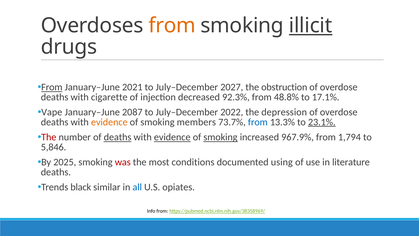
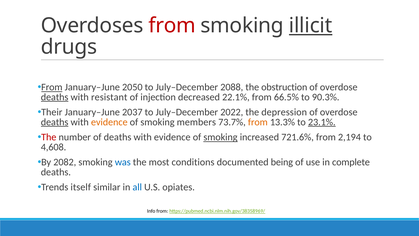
from colour: orange -> red (172, 26)
2021: 2021 -> 2050 (132, 87)
2027: 2027 -> 2088 (232, 87)
deaths underline: none -> present (55, 97)
cigarette: cigarette -> resistant (109, 97)
92.3%: 92.3% -> 22.1% (236, 97)
48.8%: 48.8% -> 66.5% (286, 97)
17.1%: 17.1% -> 90.3% (326, 97)
Vape: Vape -> Their (52, 112)
2087: 2087 -> 2037 (132, 112)
deaths underline: none -> present (55, 122)
from colour: blue -> orange (258, 122)
deaths underline: present -> none (118, 137)
evidence underline: present -> none (172, 137)
967.9%: 967.9% -> 721.6% (298, 137)
1,794: 1,794 -> 2,194 (349, 137)
5,846: 5,846 -> 4,608 (54, 147)
2025: 2025 -> 2082 (65, 162)
was colour: red -> blue (123, 162)
using: using -> being (282, 162)
literature: literature -> complete (351, 162)
black: black -> itself (81, 187)
